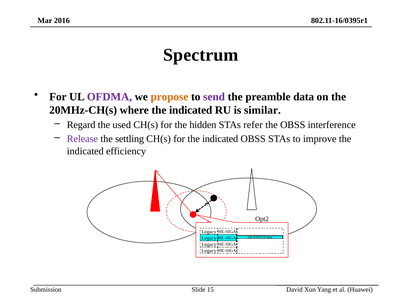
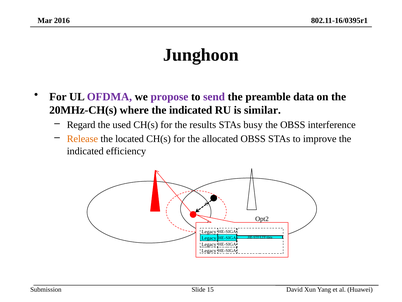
Spectrum: Spectrum -> Junghoon (201, 55)
propose colour: orange -> purple (169, 97)
hidden: hidden -> results (203, 125)
refer: refer -> busy (253, 125)
Release colour: purple -> orange (82, 139)
settling: settling -> located (130, 139)
for the indicated: indicated -> allocated (220, 139)
